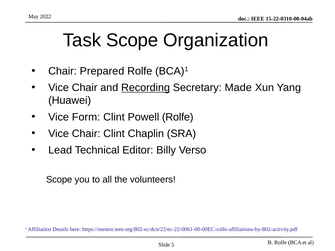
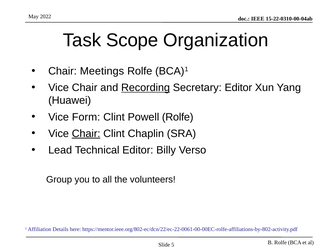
Prepared: Prepared -> Meetings (102, 71)
Secretary Made: Made -> Editor (238, 88)
Chair underline: none -> present (86, 134)
Scope: Scope -> Group (59, 180)
